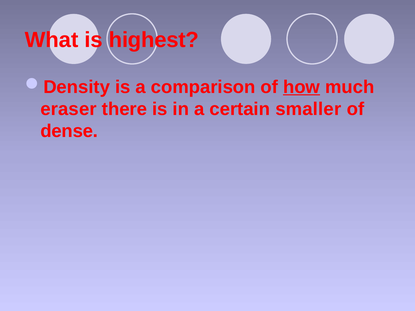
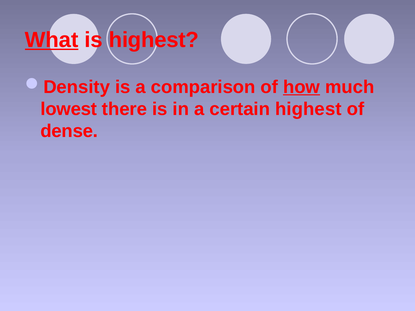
What underline: none -> present (52, 40)
eraser: eraser -> lowest (69, 109)
certain smaller: smaller -> highest (308, 109)
